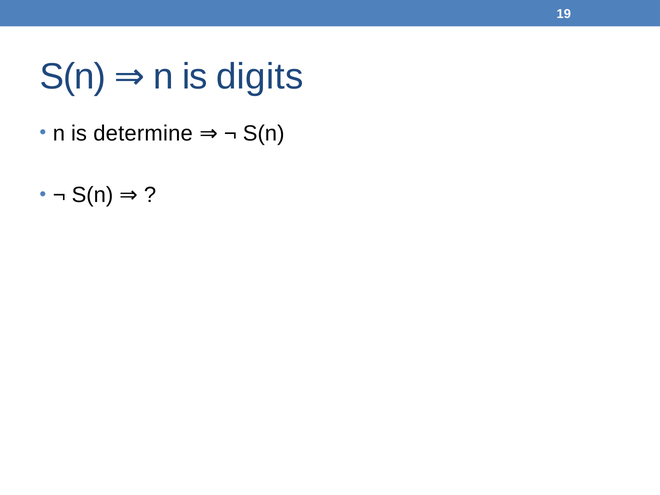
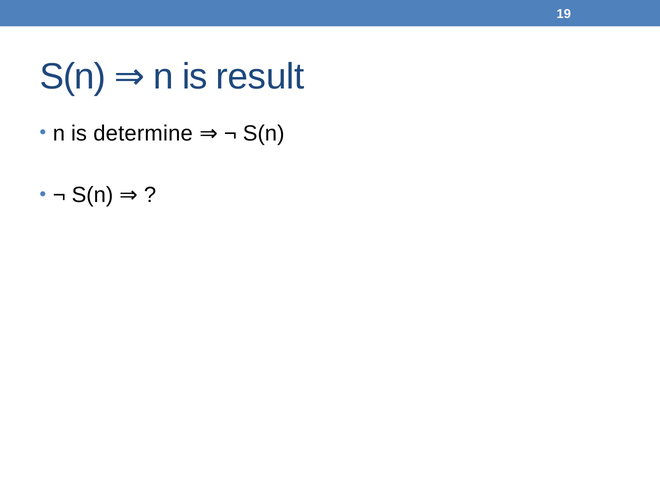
digits: digits -> result (260, 77)
